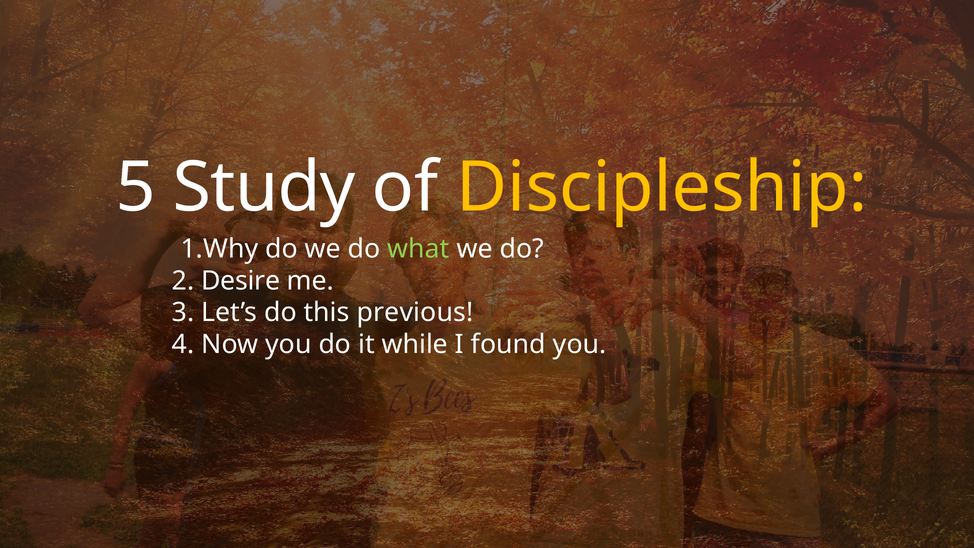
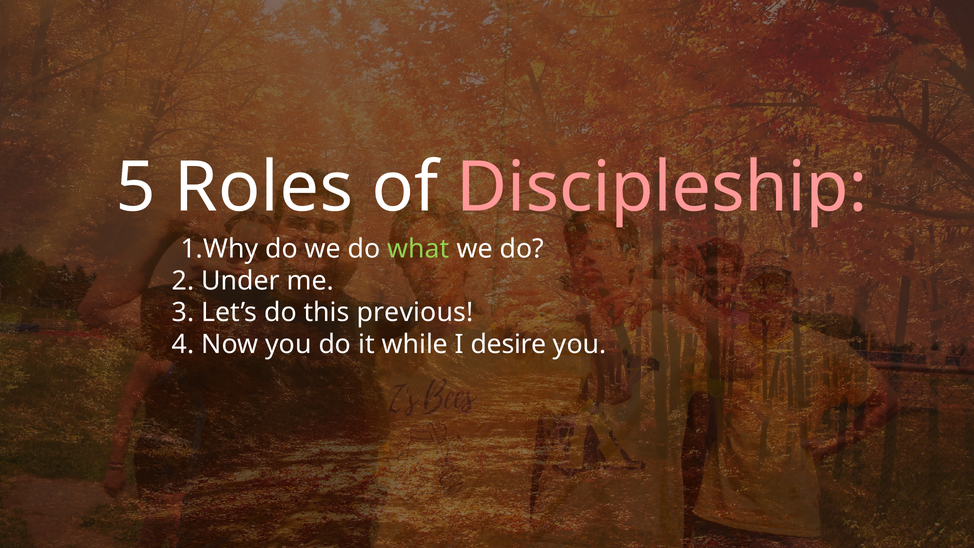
Study: Study -> Roles (264, 187)
Discipleship colour: yellow -> pink (662, 187)
Desire: Desire -> Under (241, 281)
found: found -> desire (509, 344)
